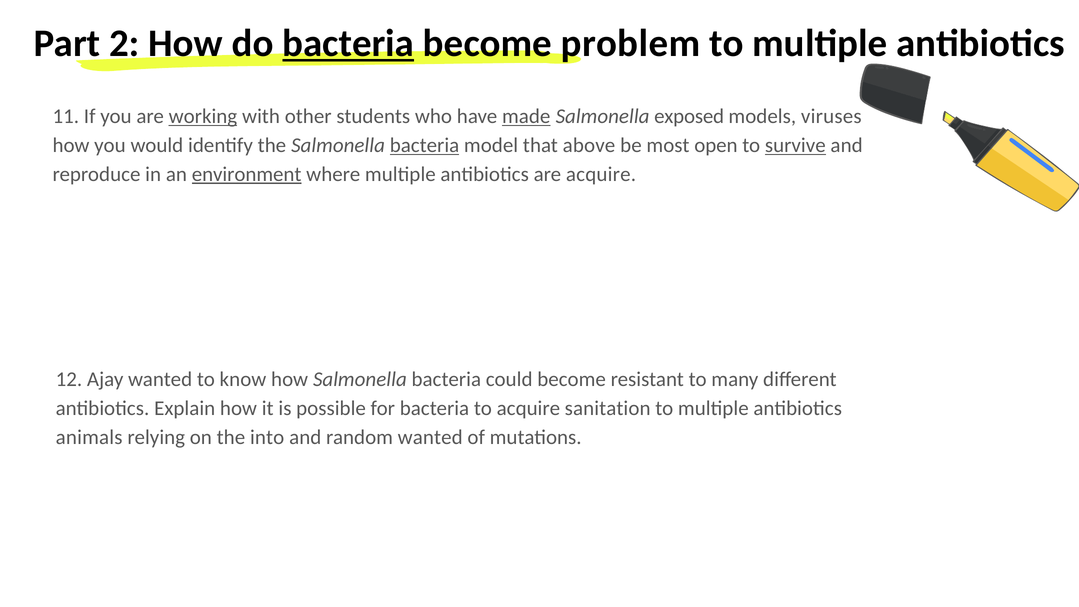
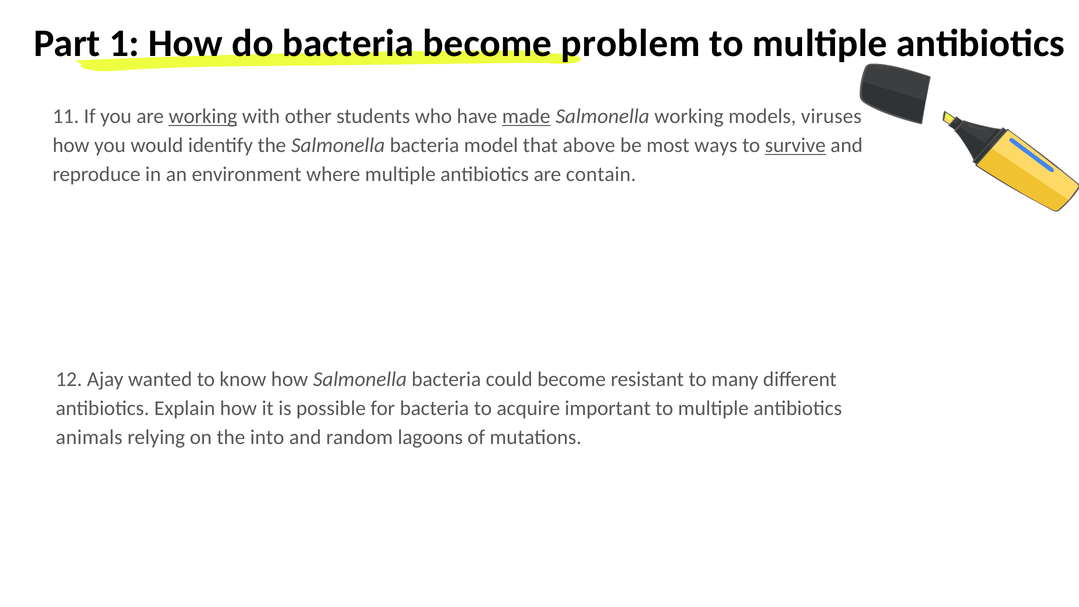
2: 2 -> 1 (124, 44)
bacteria underline: present -> none (348, 44)
Salmonella exposed: exposed -> working (689, 116)
bacteria underline: present -> none (425, 145)
open: open -> ways (716, 145)
environment underline: present -> none (247, 174)
are acquire: acquire -> contain (601, 174)
sanitation: sanitation -> important (608, 408)
random wanted: wanted -> lagoons (430, 437)
